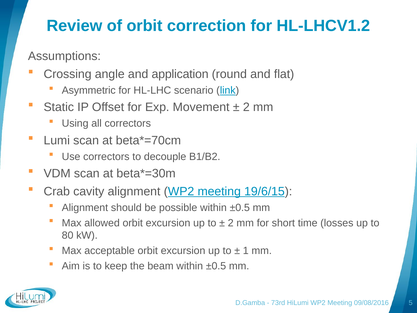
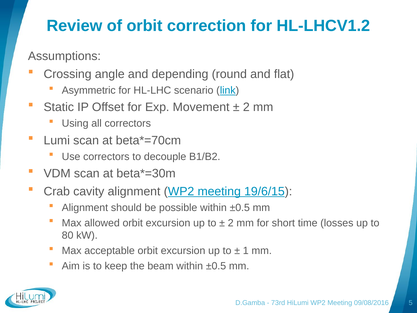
application: application -> depending (180, 74)
